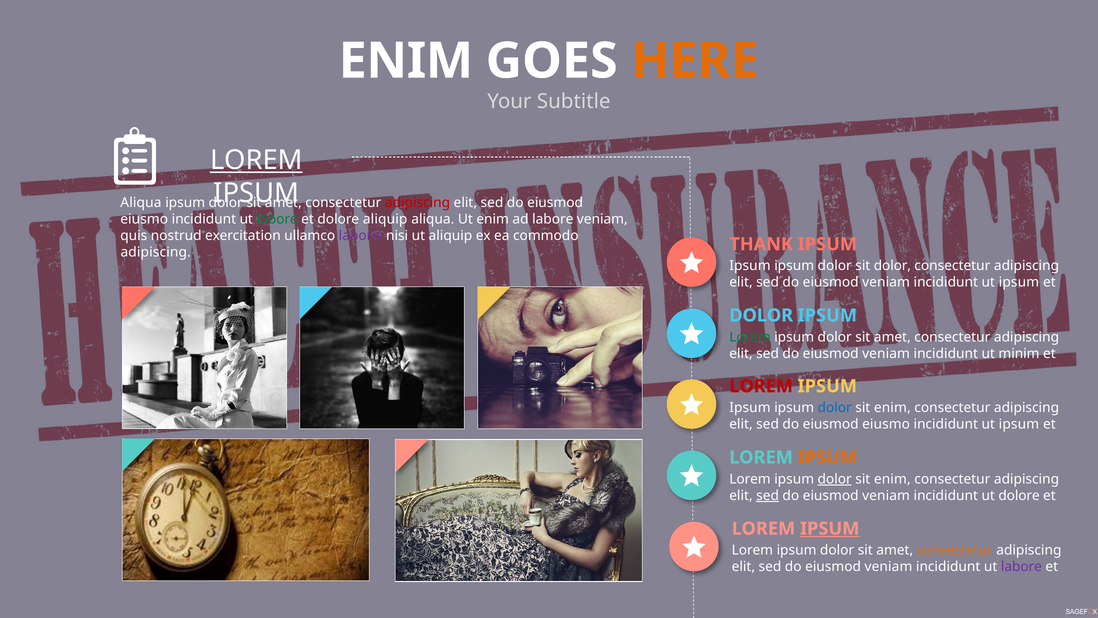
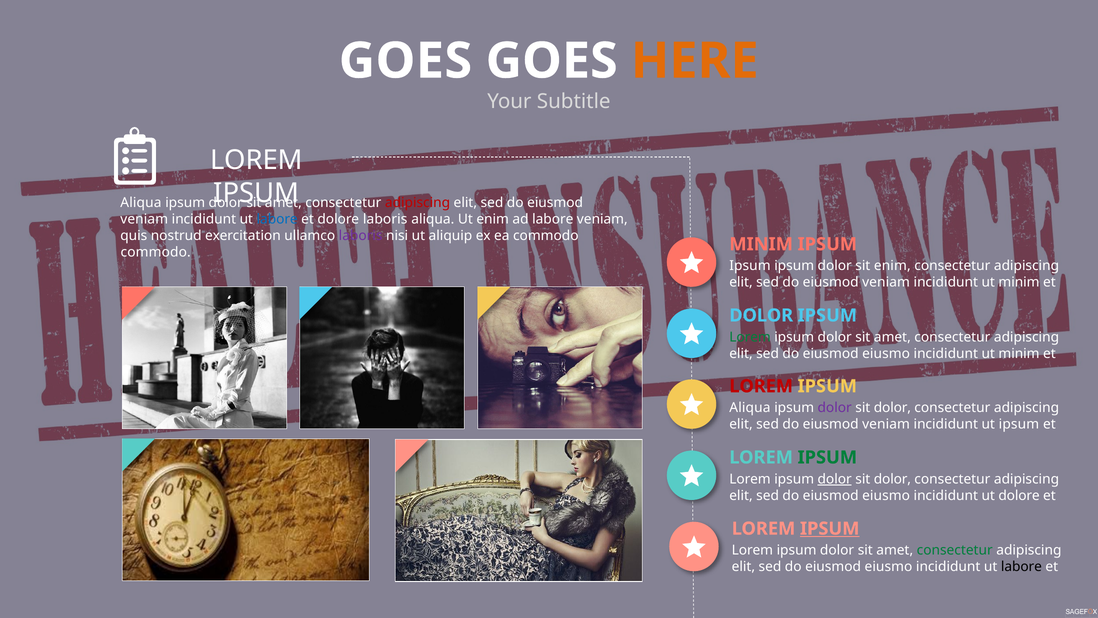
ENIM: ENIM -> GOES (405, 61)
LOREM underline: present -> none (256, 160)
eiusmo: eiusmo -> veniam (144, 219)
labore colour: green -> blue (277, 219)
dolore aliquip: aliquip -> laboris (385, 219)
THANK: THANK -> MINIM (761, 244)
adipiscing: adipiscing -> commodo (156, 252)
sit dolor: dolor -> enim (892, 266)
ipsum: ipsum -> minim (1019, 282)
veniam: veniam -> eiusmo (886, 353)
Ipsum: Ipsum -> Aliqua (750, 408)
dolor colour: blue -> purple (835, 408)
enim: enim -> dolor (892, 408)
eiusmo: eiusmo -> veniam (886, 424)
IPSUM colour: orange -> green (827, 457)
enim: enim -> dolor (892, 479)
sed underline: present -> none (768, 495)
veniam: veniam -> eiusmo (886, 495)
consectetur colour: orange -> green (955, 550)
veniam: veniam -> eiusmo (888, 566)
labore colour: purple -> black (1021, 566)
